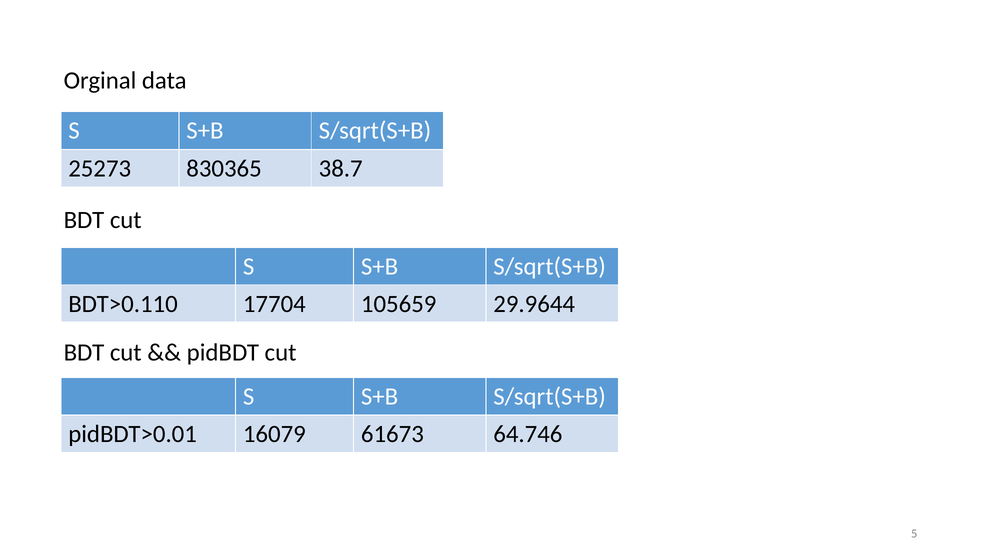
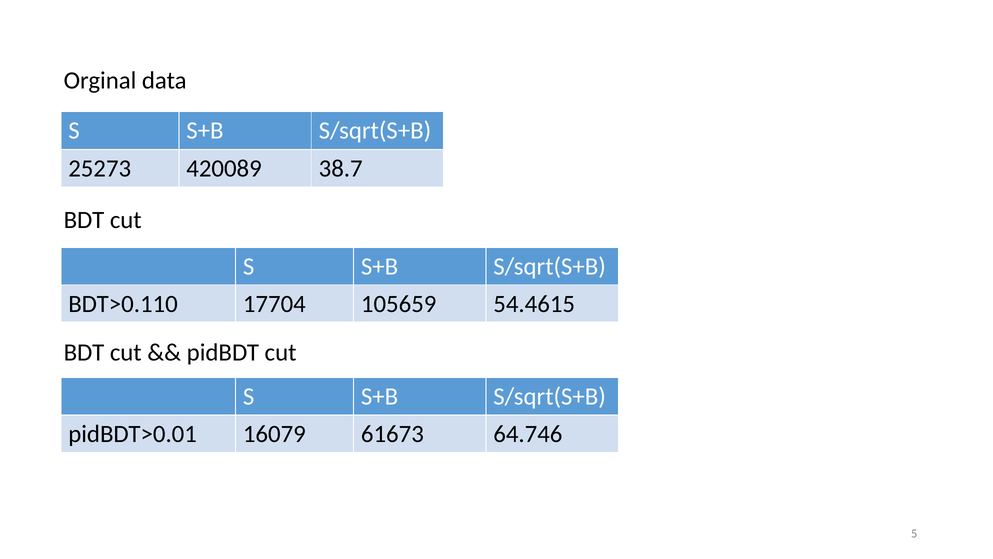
830365: 830365 -> 420089 (224, 168)
29.9644: 29.9644 -> 54.4615 (534, 304)
